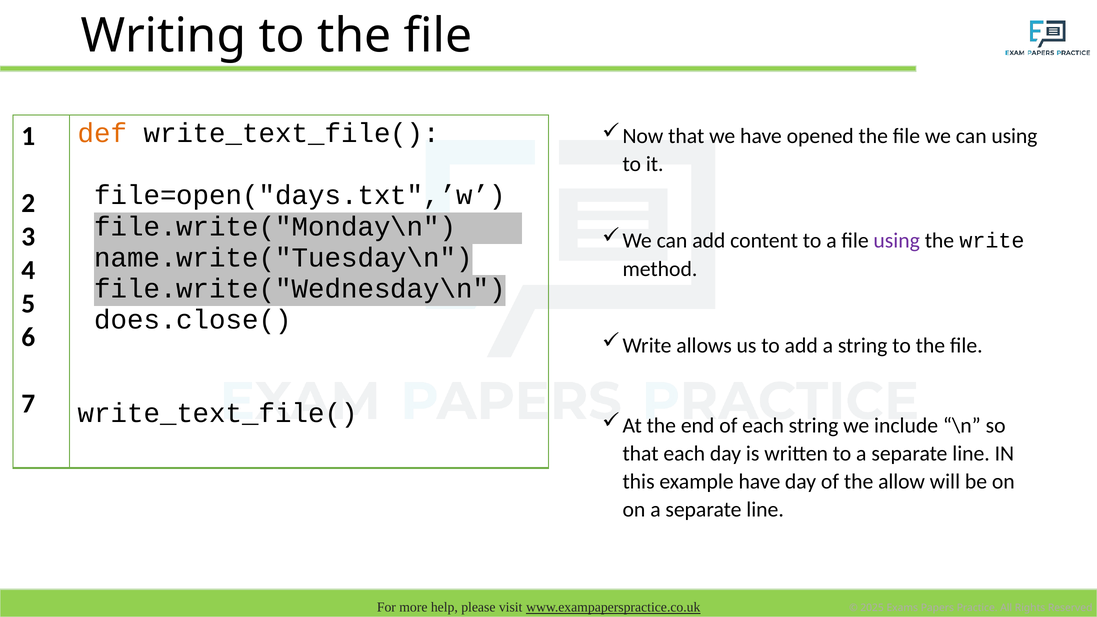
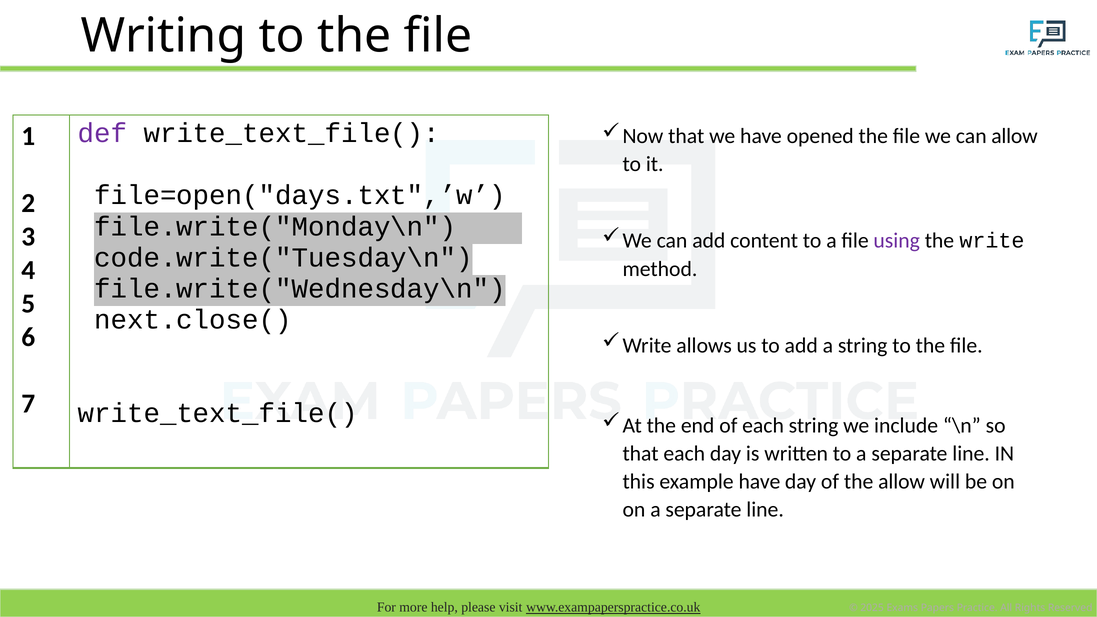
def colour: orange -> purple (102, 133)
can using: using -> allow (1014, 136)
name.write("Tuesday\n: name.write("Tuesday\n -> code.write("Tuesday\n (283, 258)
does.close(: does.close( -> next.close( (193, 320)
